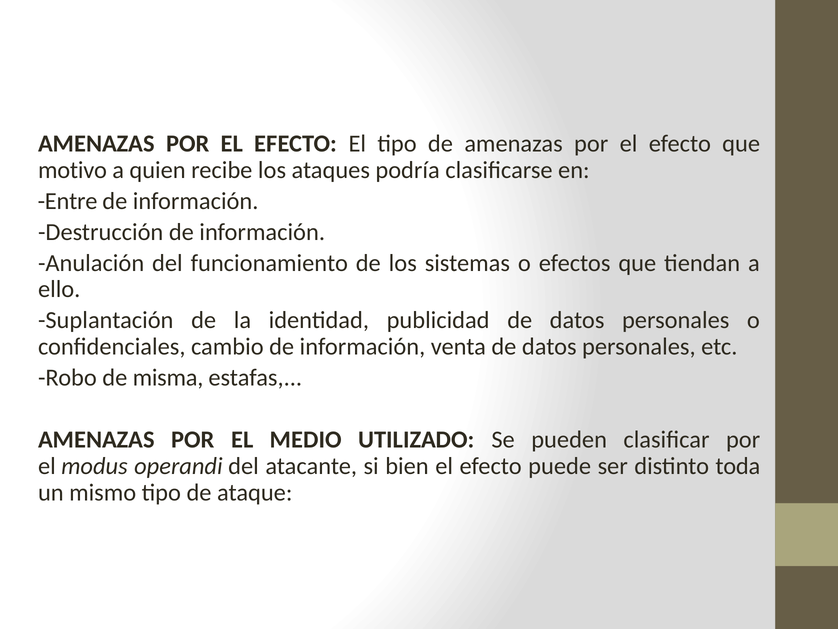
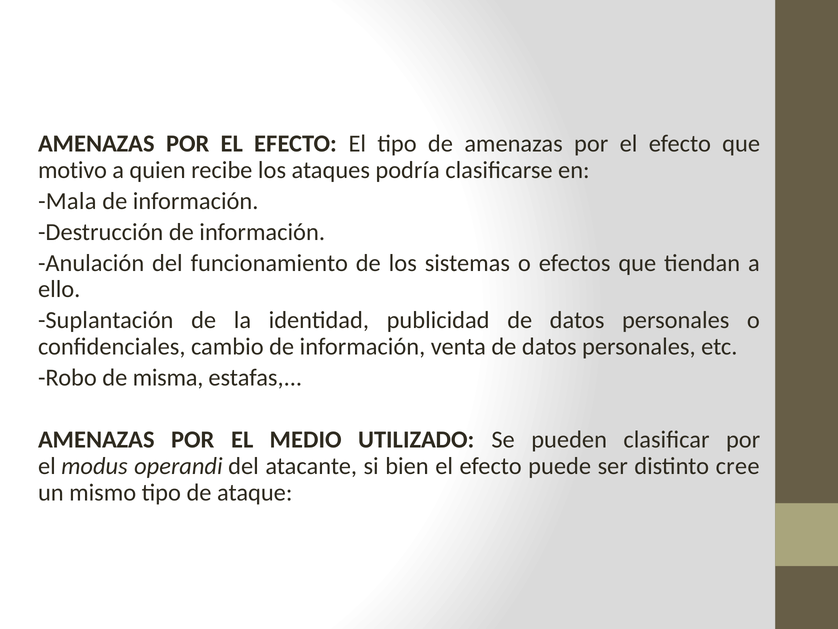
Entre: Entre -> Mala (67, 201)
toda: toda -> cree (738, 466)
